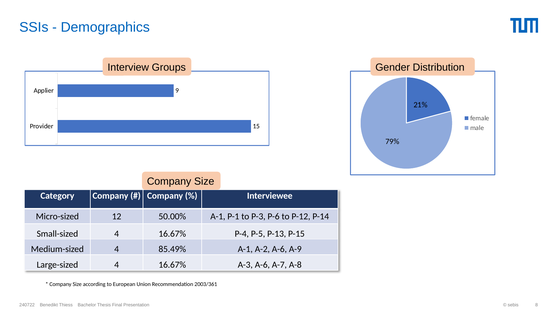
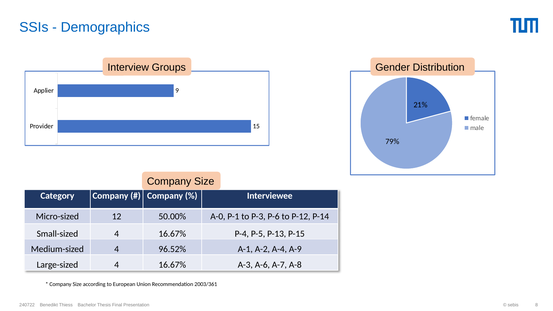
50.00% A-1: A-1 -> A-0 (218, 216)
85.49%: 85.49% -> 96.52% (172, 249)
A-2 A-6: A-6 -> A-4 (279, 249)
